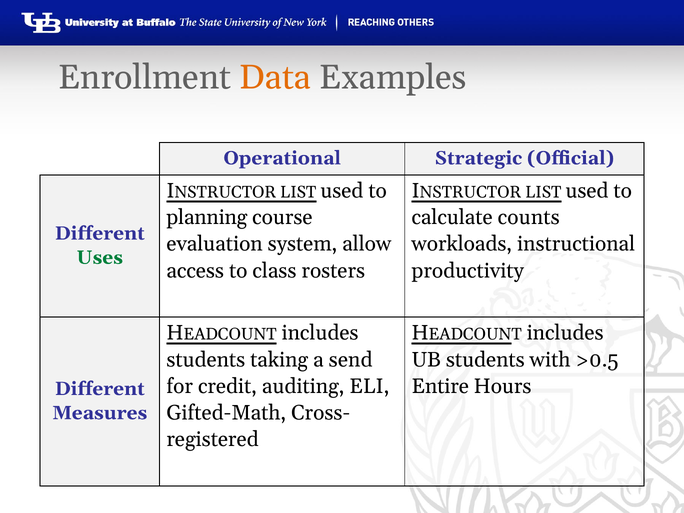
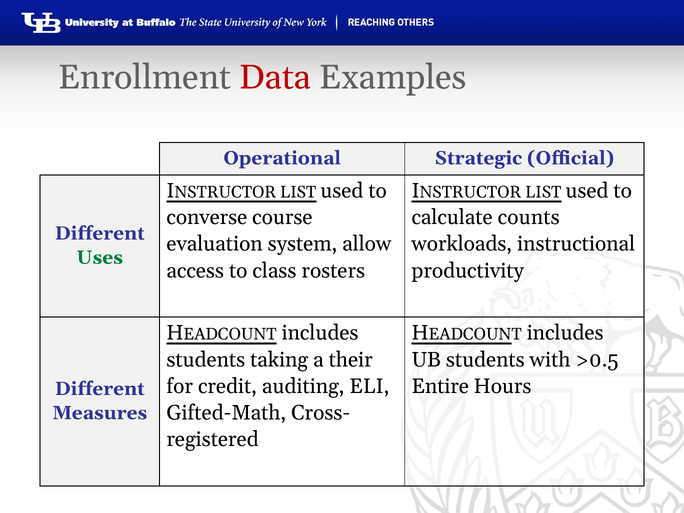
Data colour: orange -> red (275, 78)
planning: planning -> converse (207, 218)
send: send -> their (351, 360)
